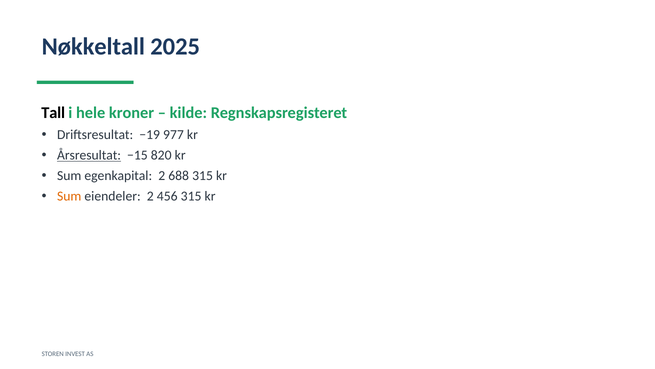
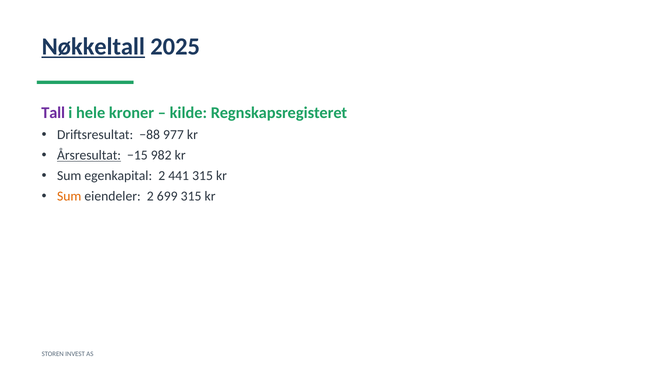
Nøkkeltall underline: none -> present (93, 47)
Tall colour: black -> purple (53, 113)
−19: −19 -> −88 (150, 135)
820: 820 -> 982 (161, 155)
688: 688 -> 441 (179, 176)
456: 456 -> 699 (167, 196)
